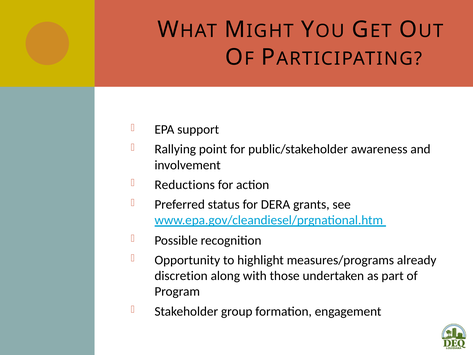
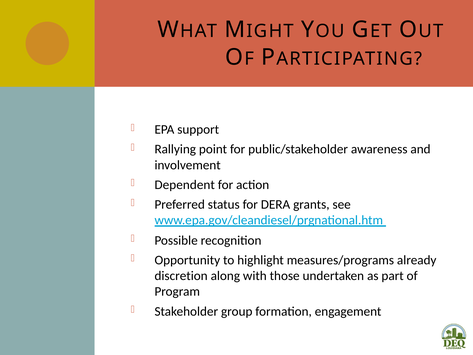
Reductions: Reductions -> Dependent (185, 185)
